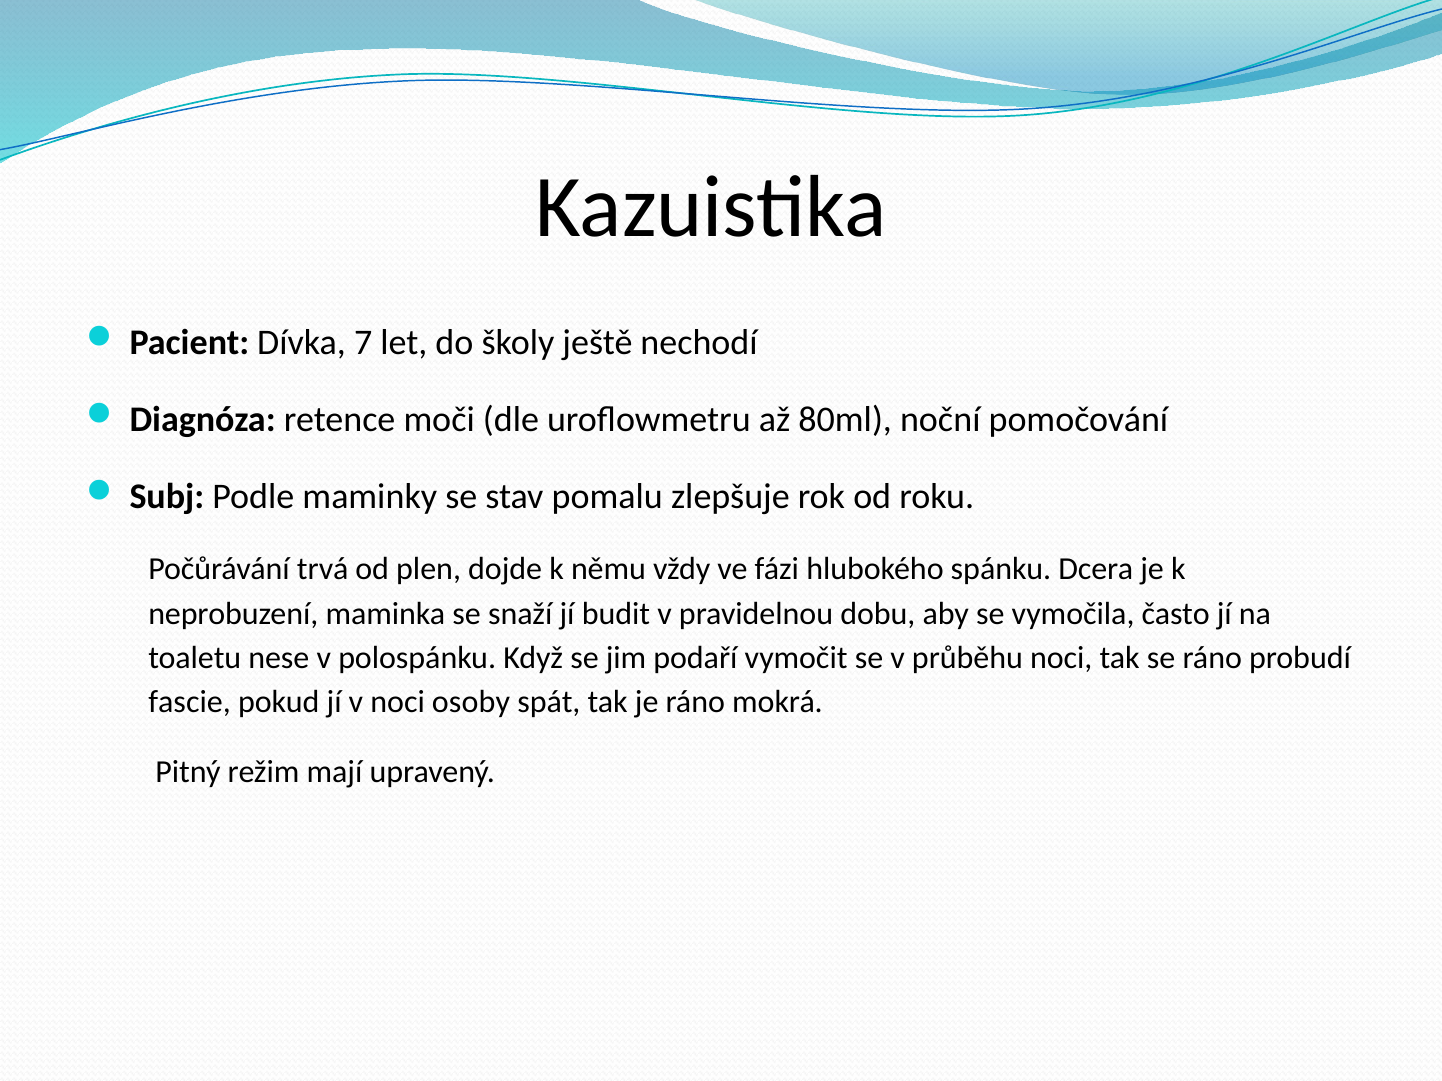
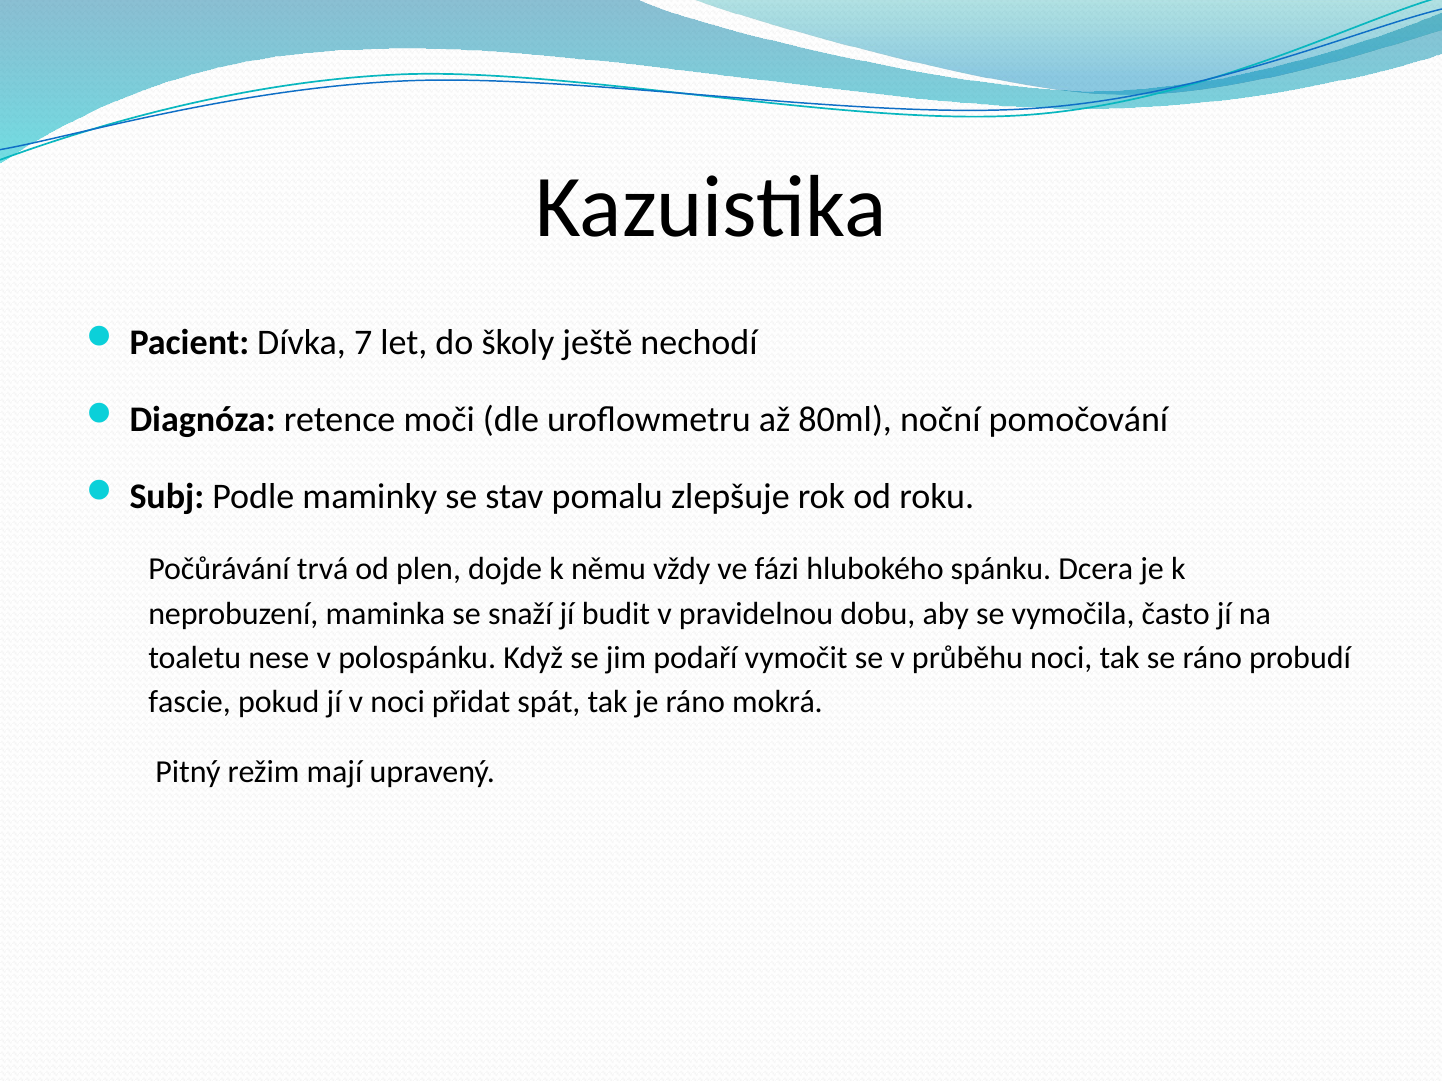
osoby: osoby -> přidat (471, 702)
